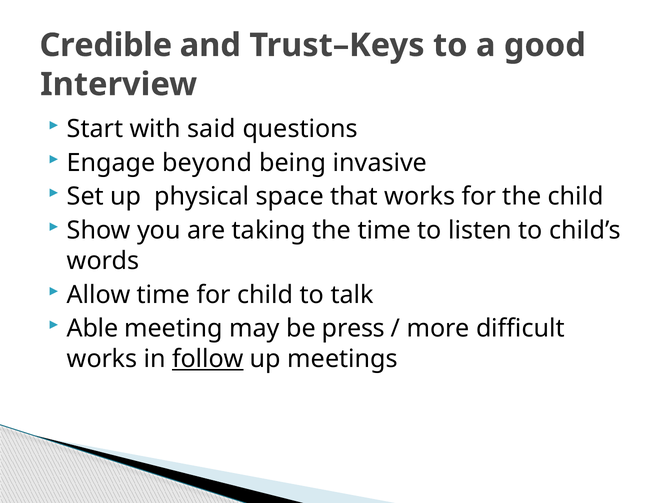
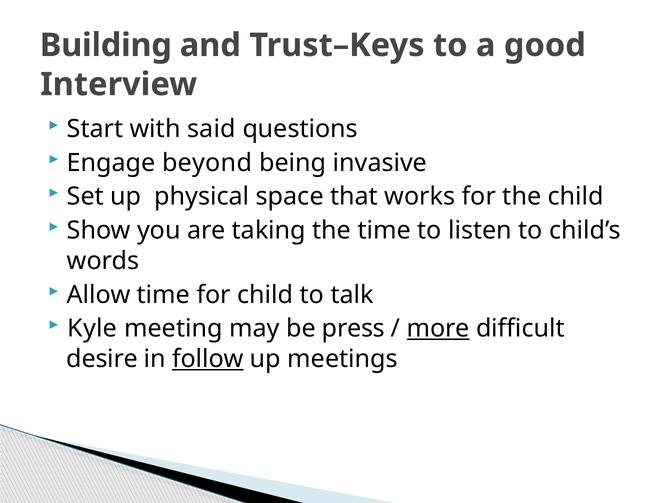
Credible: Credible -> Building (106, 45)
Able: Able -> Kyle (92, 328)
more underline: none -> present (438, 328)
works: works -> desire (102, 359)
